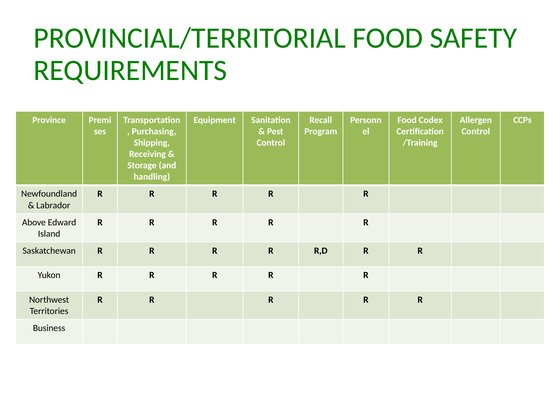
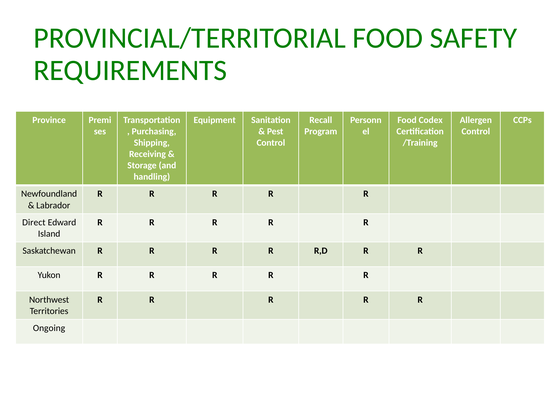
Above: Above -> Direct (34, 222)
Business: Business -> Ongoing (49, 328)
